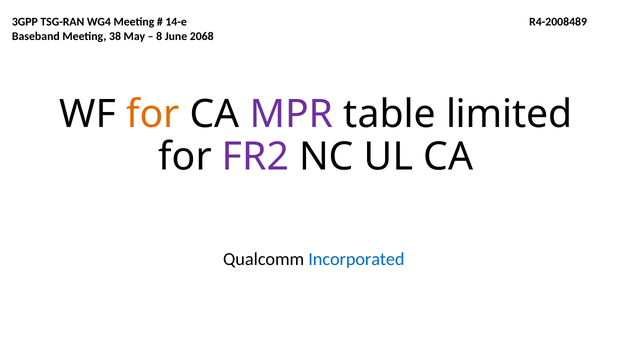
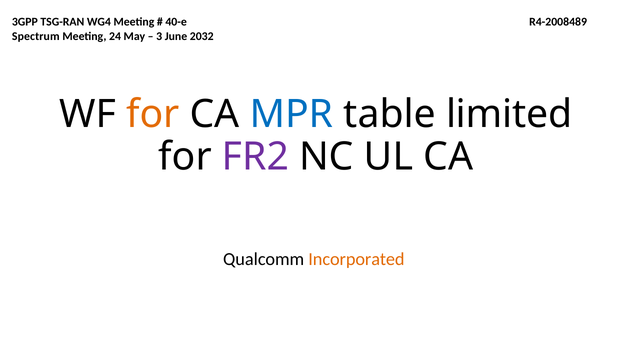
14-e: 14-e -> 40-e (176, 22)
Baseband: Baseband -> Spectrum (36, 36)
38: 38 -> 24 (115, 36)
8: 8 -> 3 (159, 36)
2068: 2068 -> 2032 (202, 36)
MPR colour: purple -> blue (291, 114)
Incorporated colour: blue -> orange (356, 259)
